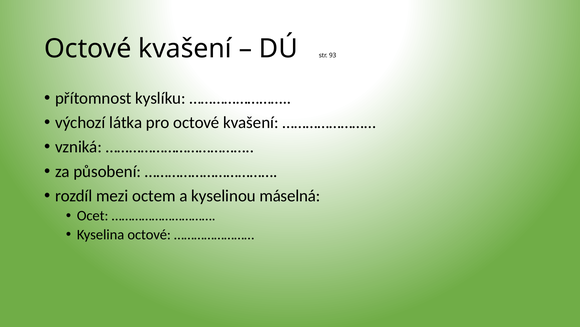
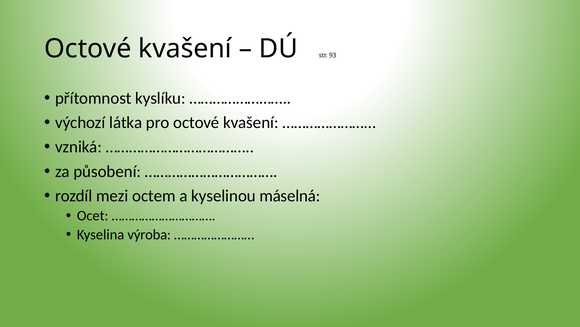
Kyselina octové: octové -> výroba (149, 234)
